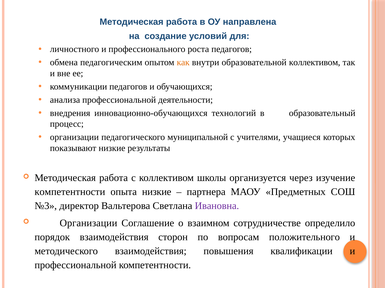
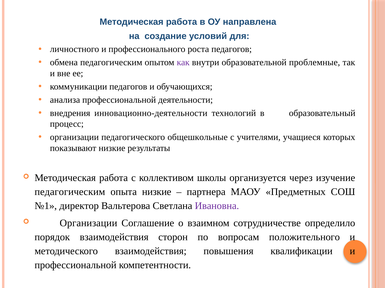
как colour: orange -> purple (183, 63)
образовательной коллективом: коллективом -> проблемные (315, 63)
инновационно-обучающихся: инновационно-обучающихся -> инновационно-деятельности (151, 113)
муниципальной: муниципальной -> общешкольные (198, 138)
компетентности: компетентности -> педагогическим (70, 192)
№3: №3 -> №1 (46, 206)
